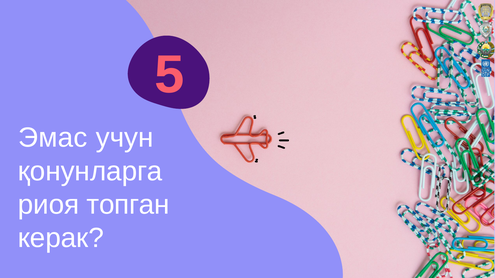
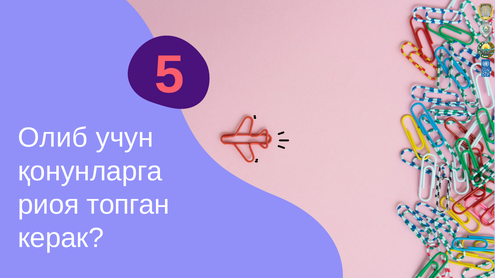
Эмас: Эмас -> Oлиб (53, 138)
